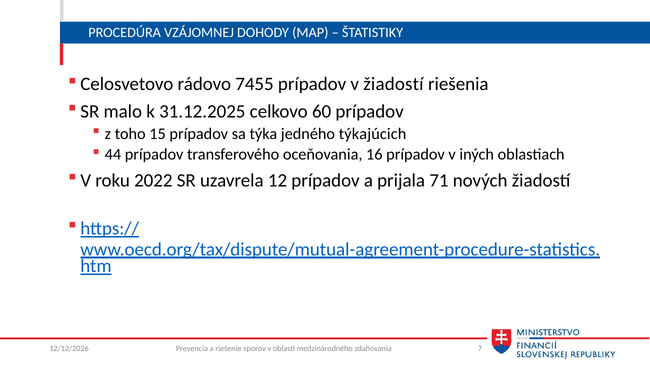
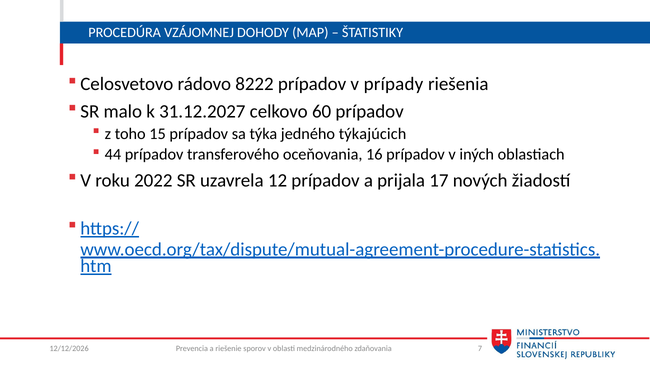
7455: 7455 -> 8222 (254, 84)
v žiadostí: žiadostí -> prípady (393, 84)
31.12.2025: 31.12.2025 -> 31.12.2027 (202, 112)
71: 71 -> 17 (439, 181)
